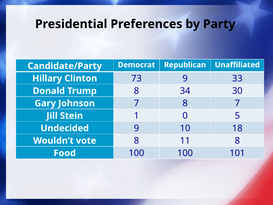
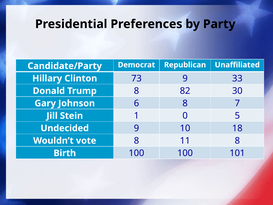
34: 34 -> 82 (185, 91)
7: 7 -> 6 (136, 103)
Food: Food -> Birth (65, 153)
